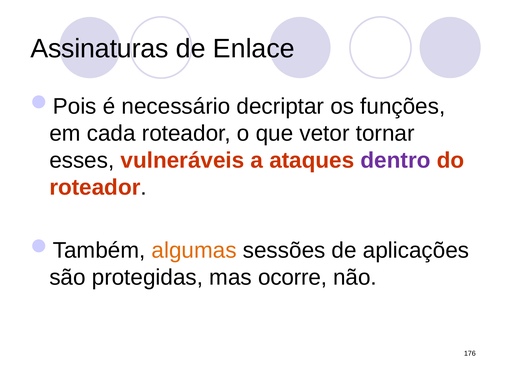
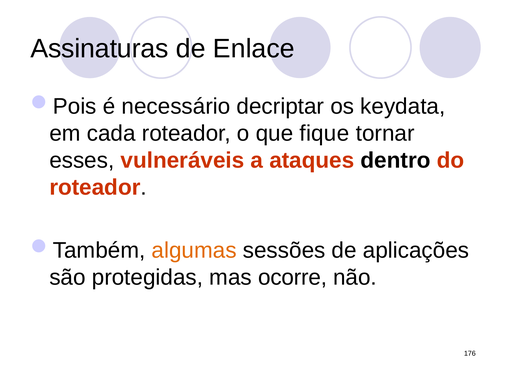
funções: funções -> keydata (403, 106)
vetor: vetor -> fique (324, 133)
dentro colour: purple -> black (396, 160)
